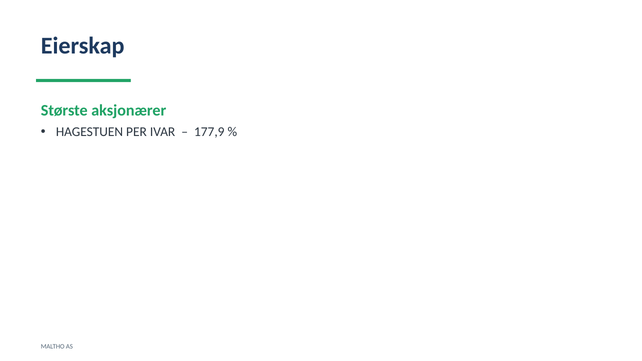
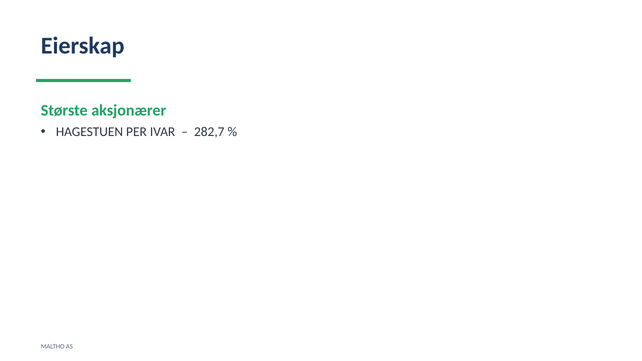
177,9: 177,9 -> 282,7 (209, 132)
